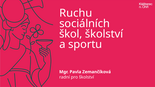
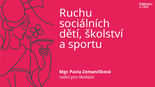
škol: škol -> dětí (71, 34)
